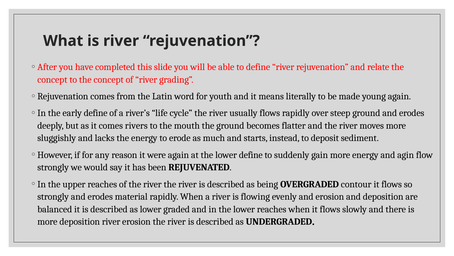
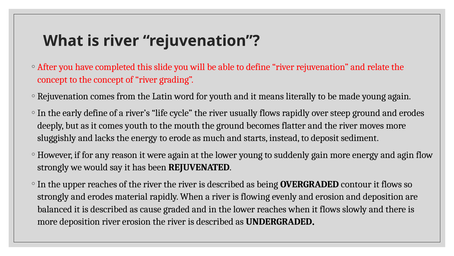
comes rivers: rivers -> youth (136, 125)
lower define: define -> young (251, 155)
as lower: lower -> cause (151, 209)
